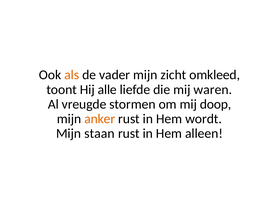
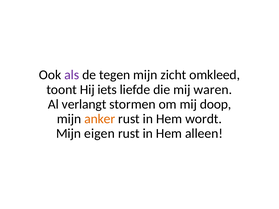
als colour: orange -> purple (72, 75)
vader: vader -> tegen (115, 75)
alle: alle -> iets (107, 90)
vreugde: vreugde -> verlangt (84, 104)
staan: staan -> eigen (99, 134)
